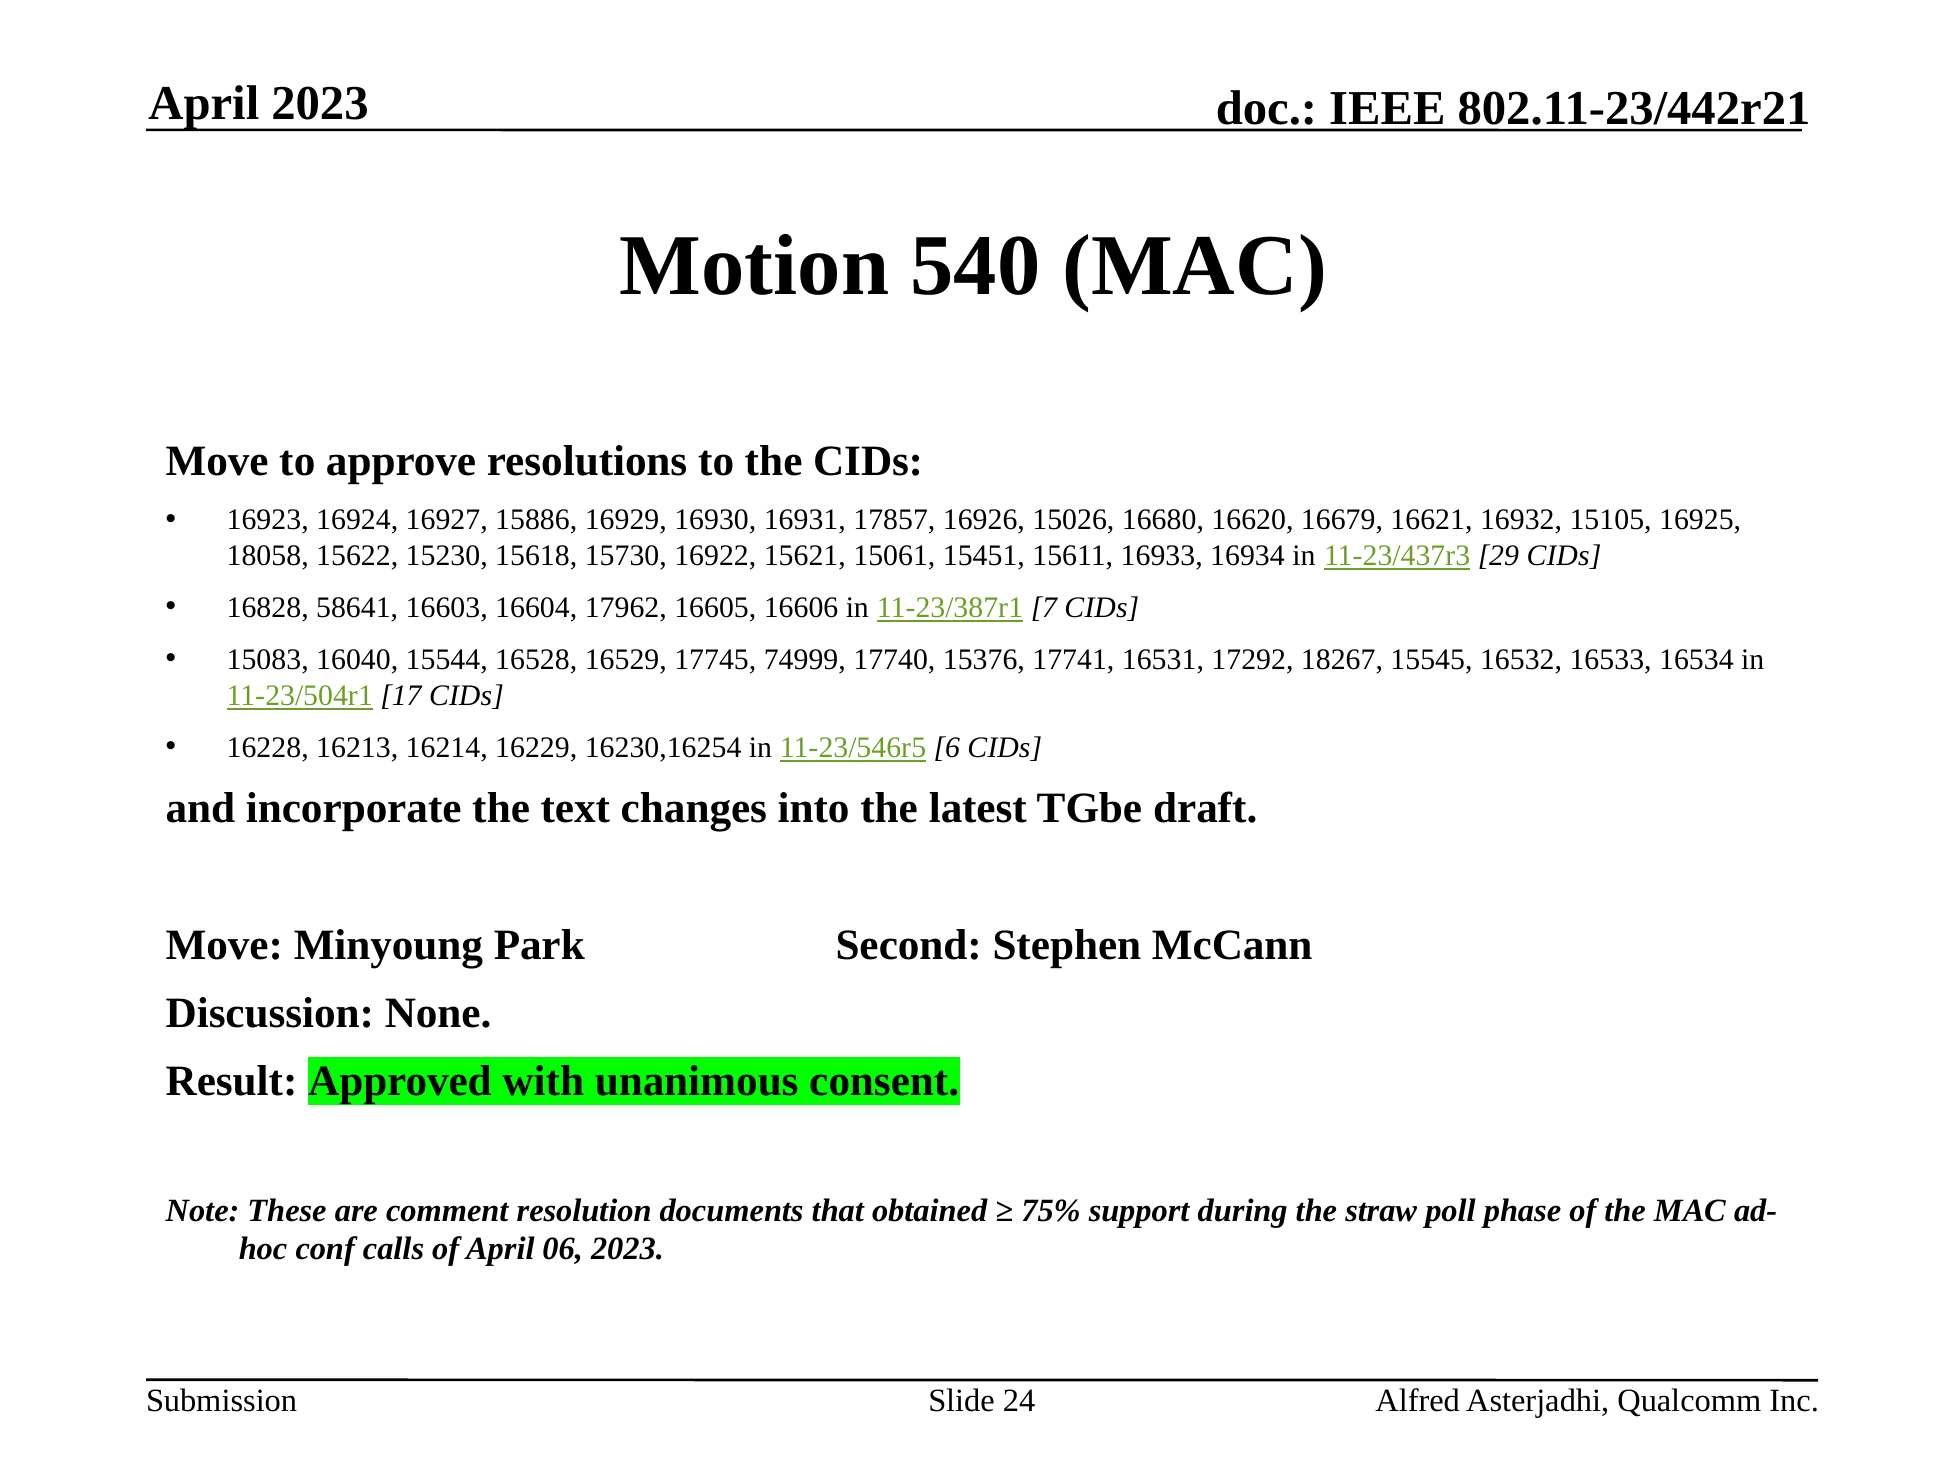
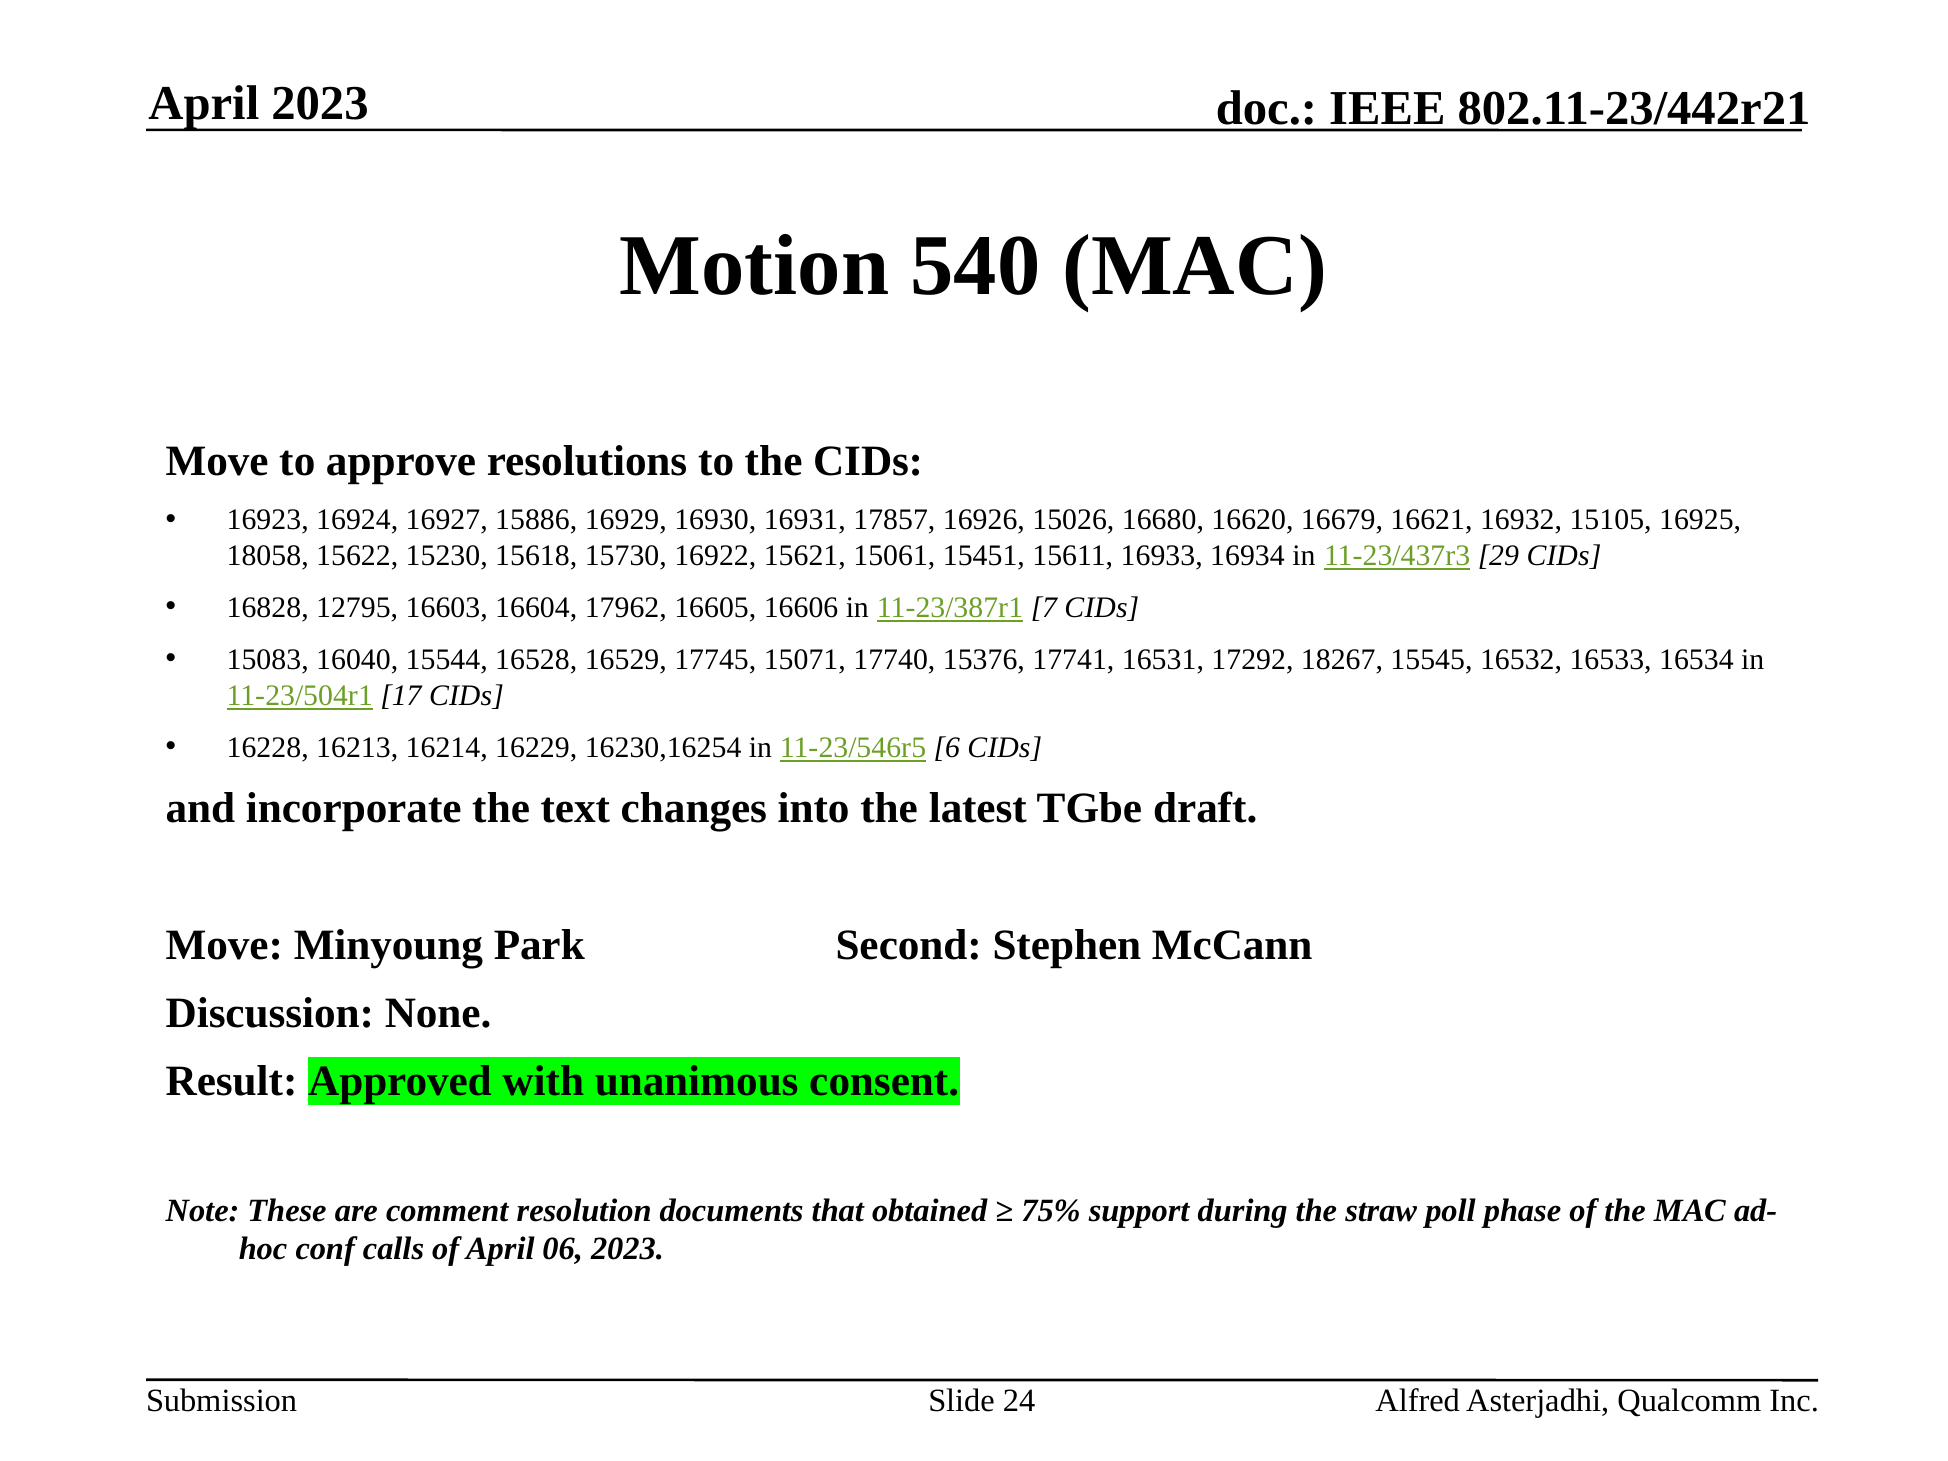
58641: 58641 -> 12795 (357, 608)
74999: 74999 -> 15071 (805, 660)
